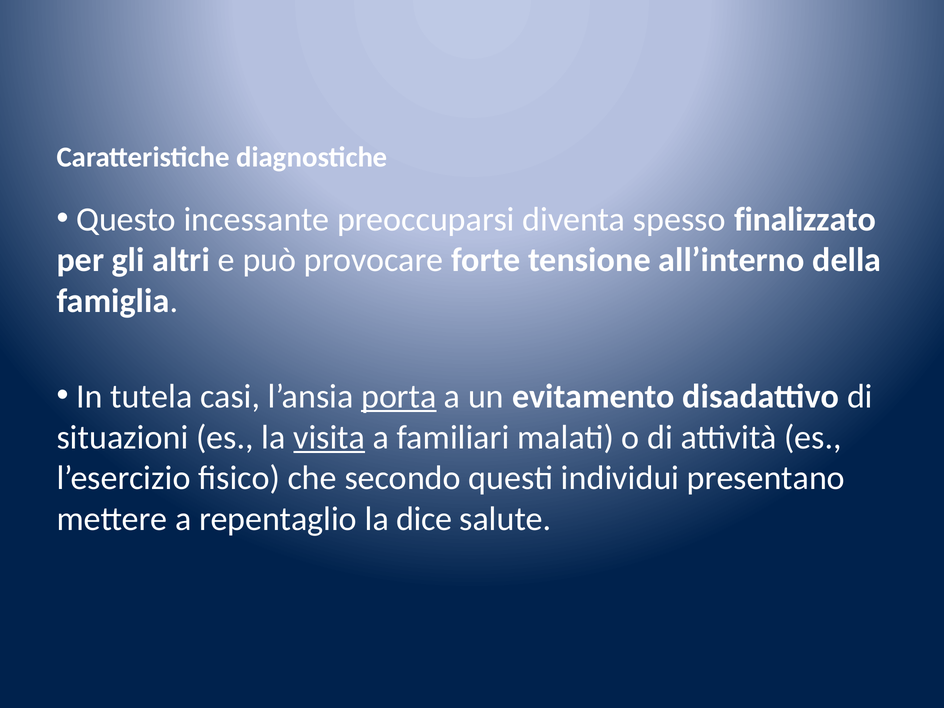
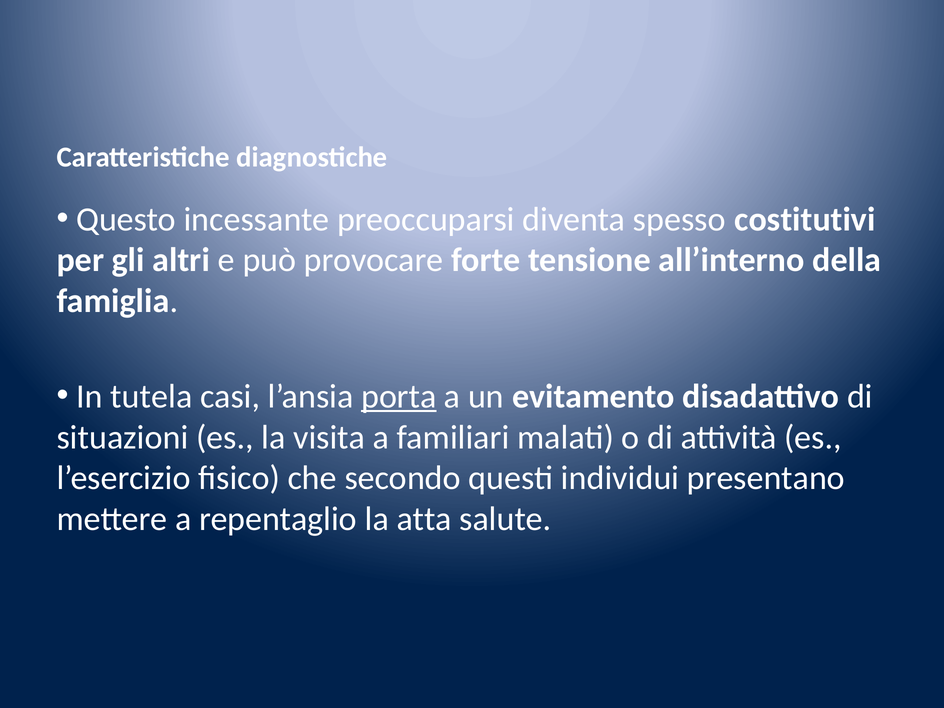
finalizzato: finalizzato -> costitutivi (805, 219)
visita underline: present -> none (329, 437)
dice: dice -> atta (424, 519)
